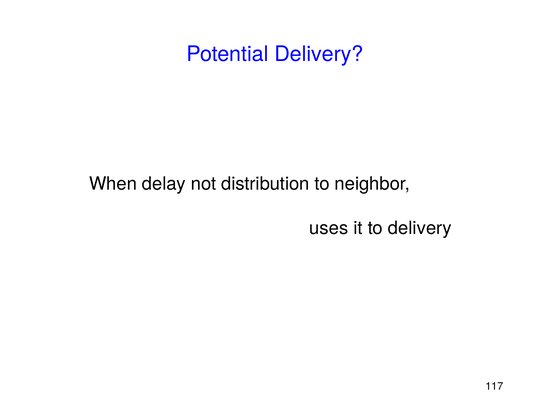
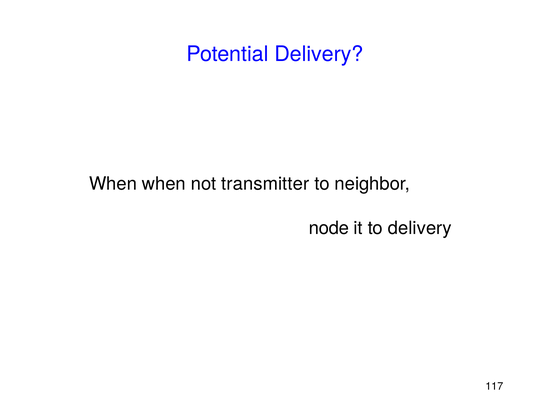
When delay: delay -> when (164, 184)
distribution: distribution -> transmitter (265, 184)
uses: uses -> node (329, 228)
